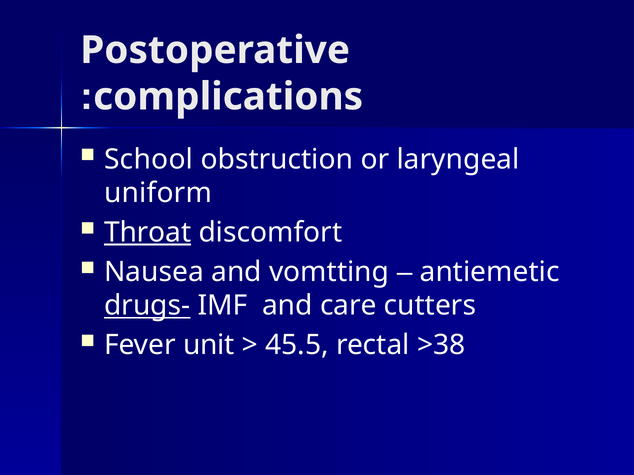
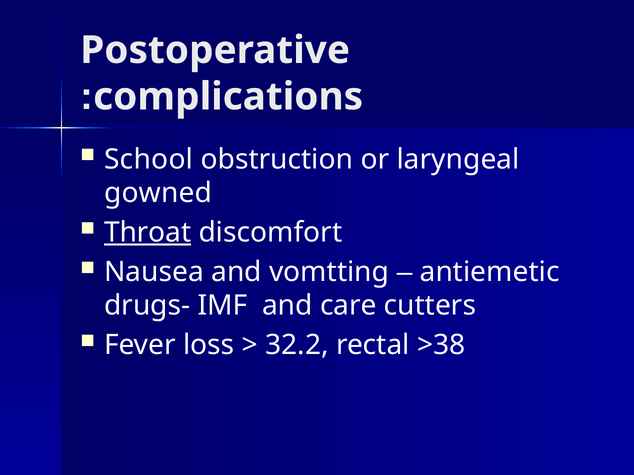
uniform: uniform -> gowned (158, 193)
drugs- underline: present -> none (147, 306)
unit: unit -> loss (209, 345)
45.5: 45.5 -> 32.2 (297, 345)
